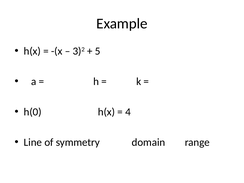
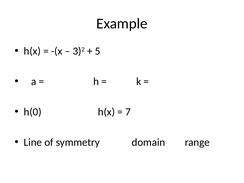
4: 4 -> 7 (128, 112)
